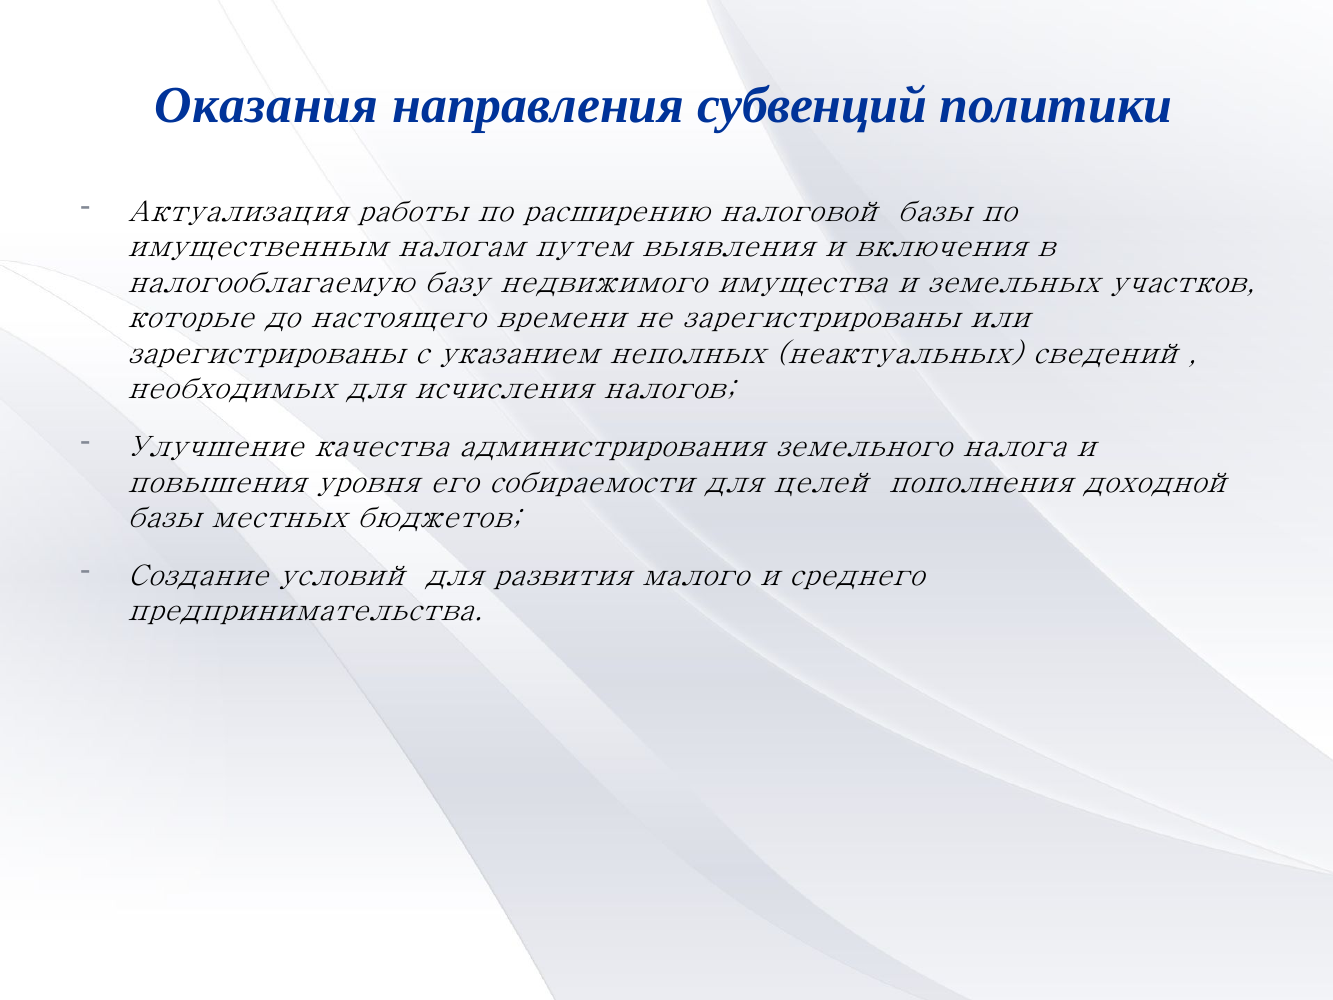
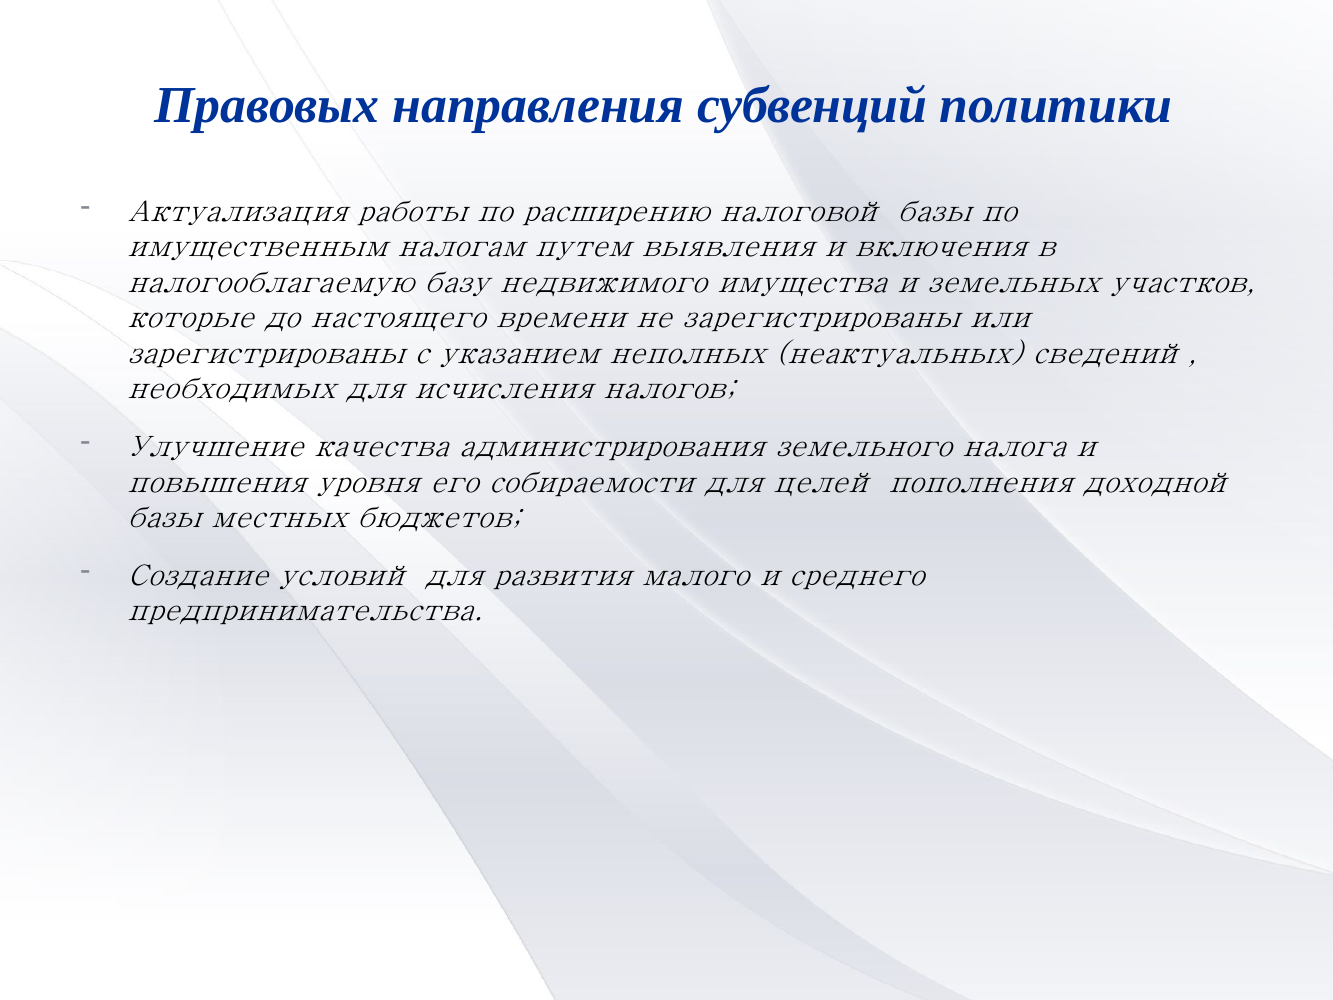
Оказания: Оказания -> Правовых (267, 105)
